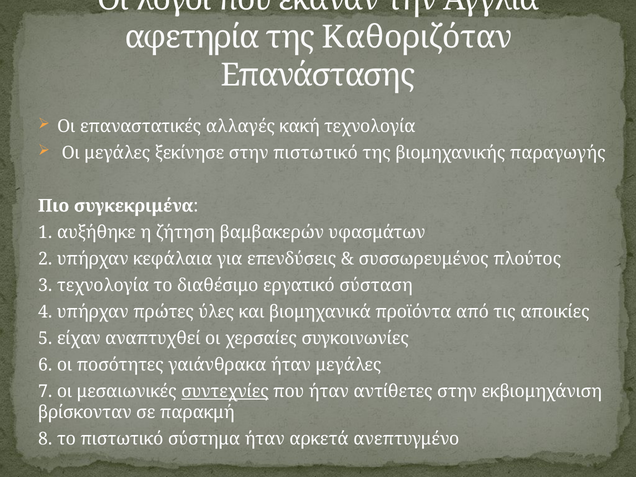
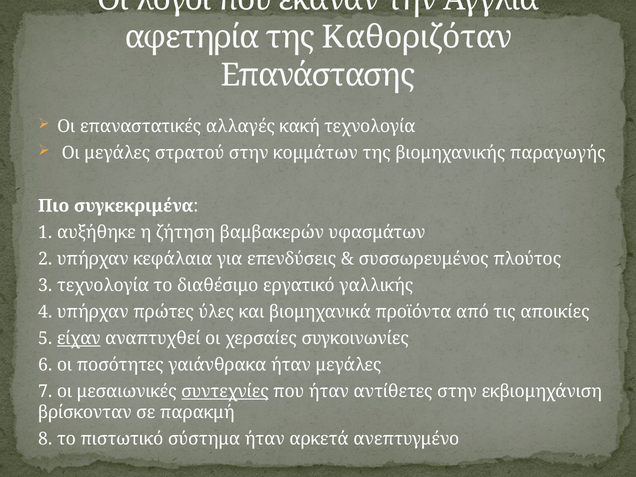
ξεκίνησε: ξεκίνησε -> στρατού (190, 153)
στην πιστωτικό: πιστωτικό -> κομμάτων (315, 153)
σύσταση: σύσταση -> γαλλικής (376, 285)
είχαν underline: none -> present (79, 338)
